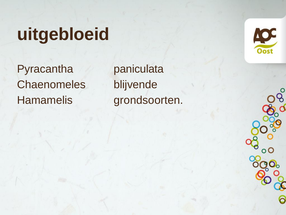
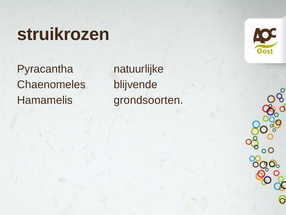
uitgebloeid: uitgebloeid -> struikrozen (63, 34)
paniculata: paniculata -> natuurlijke (139, 69)
